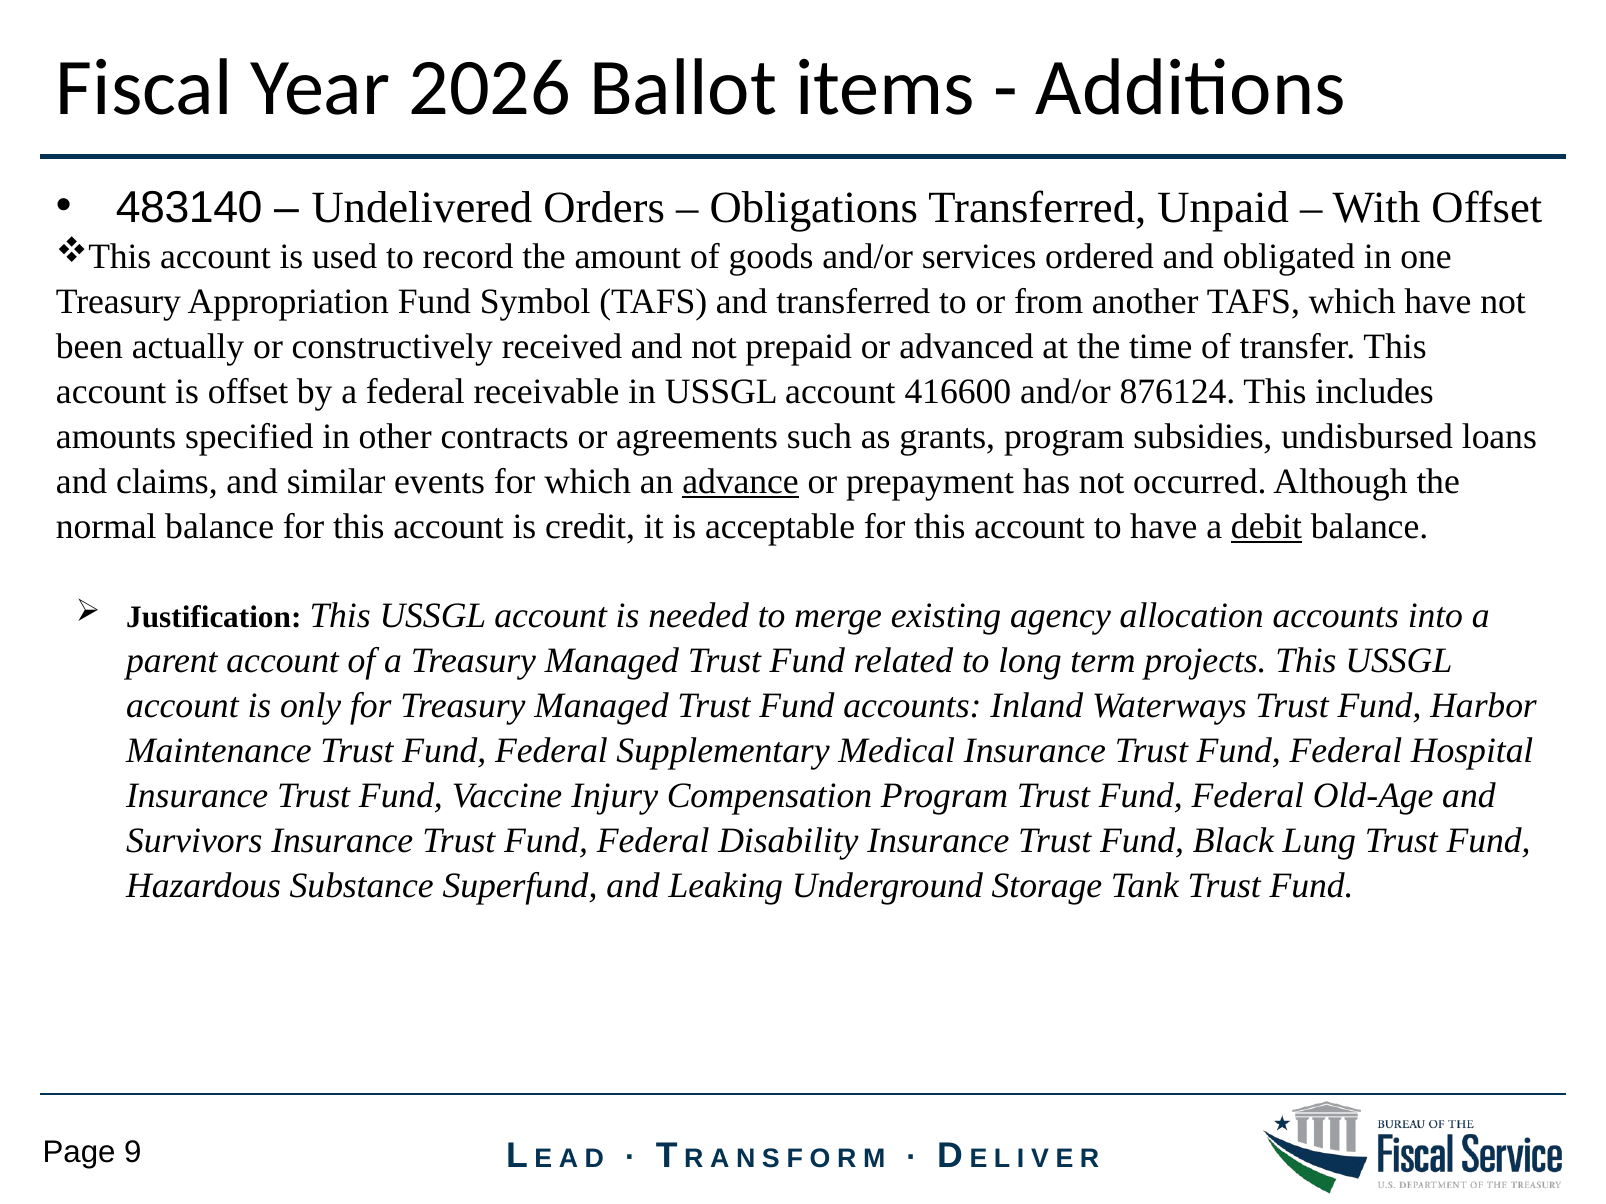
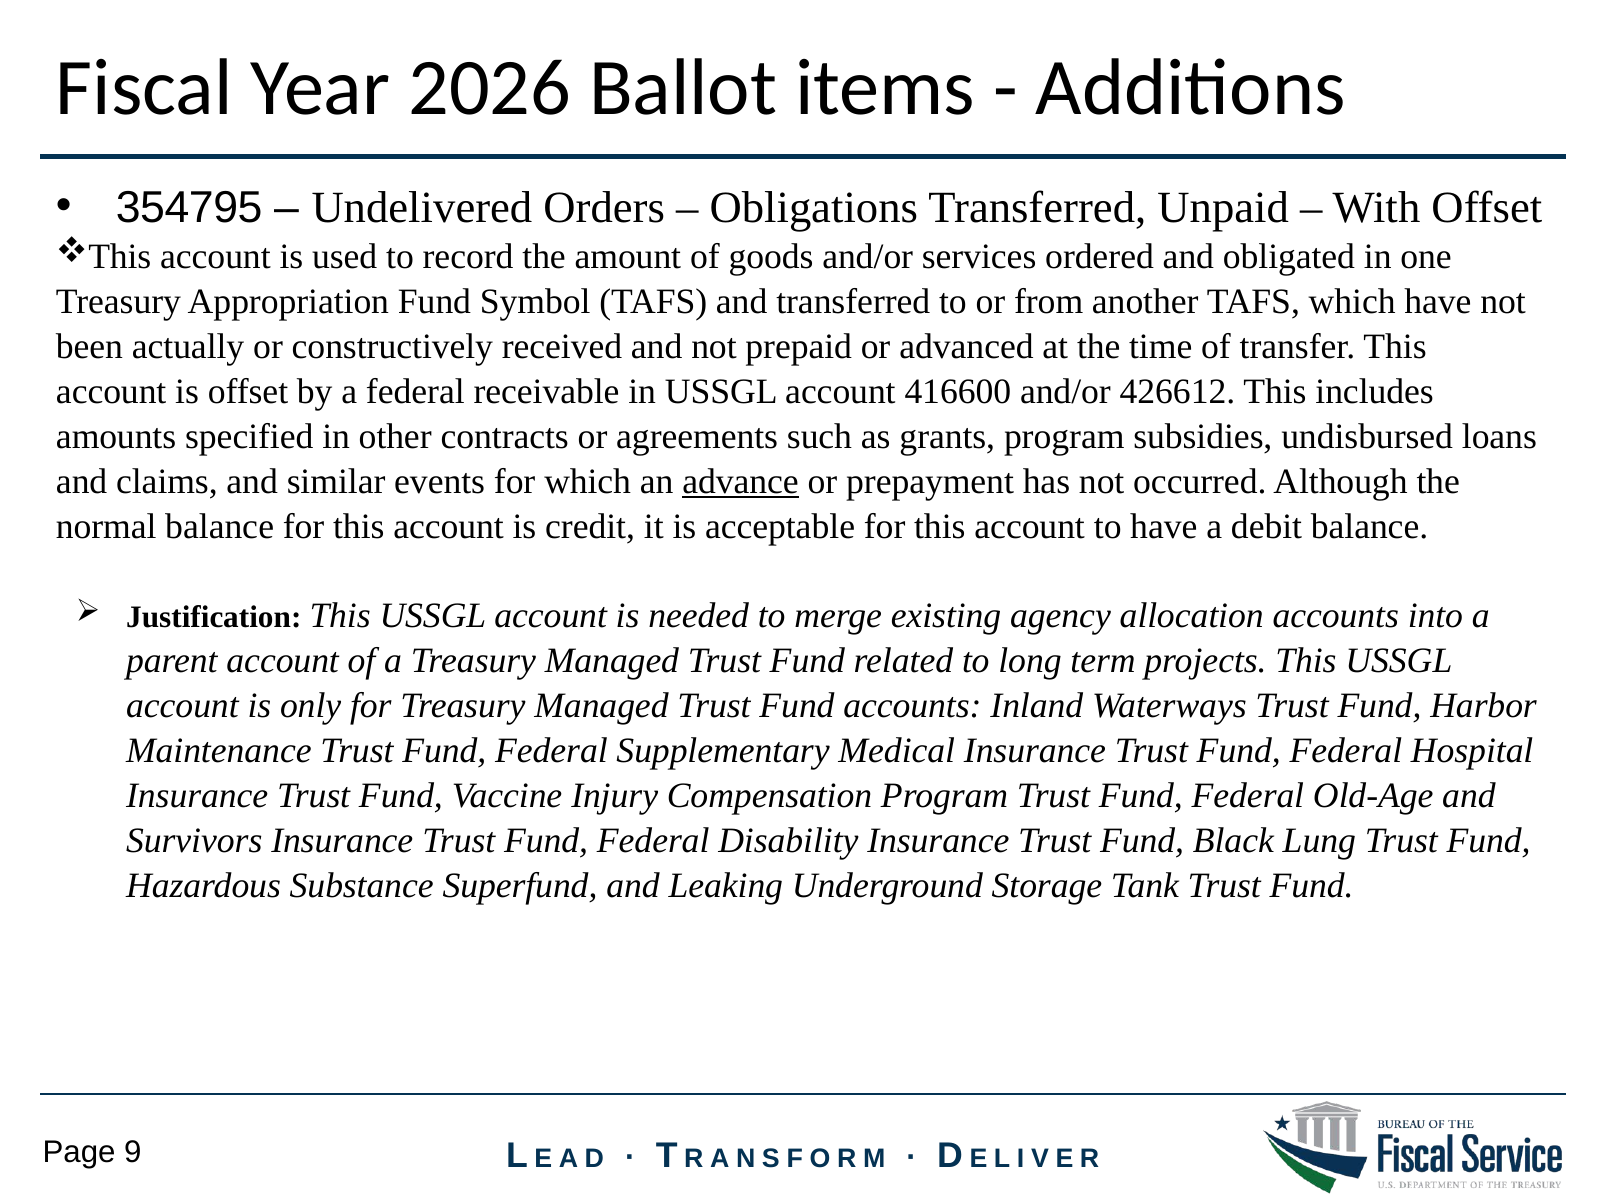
483140: 483140 -> 354795 (189, 207)
876124: 876124 -> 426612 (1177, 392)
debit underline: present -> none (1267, 526)
